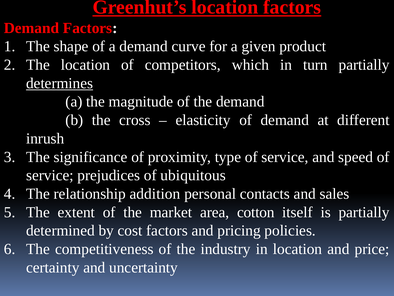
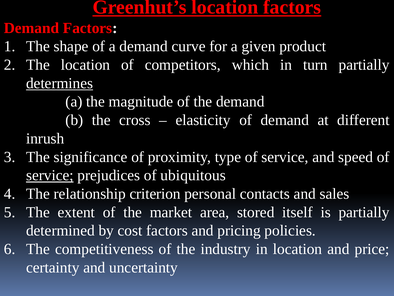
service underline: none -> present (50, 175)
addition: addition -> criterion (155, 193)
cotton: cotton -> stored (256, 212)
